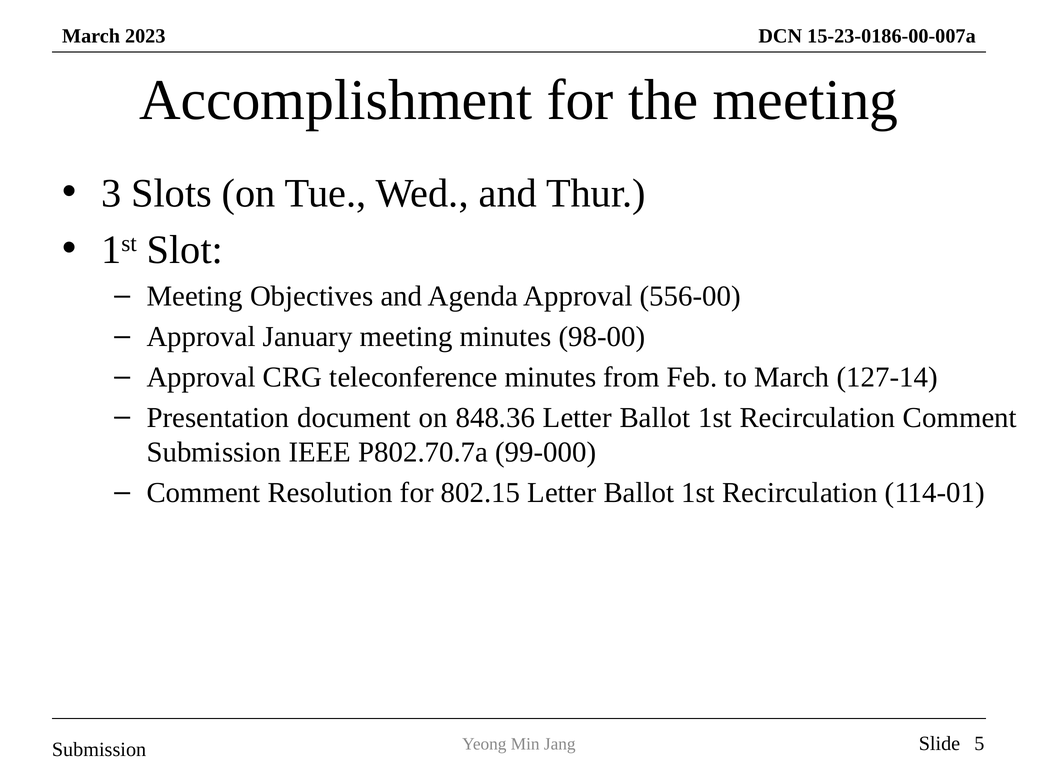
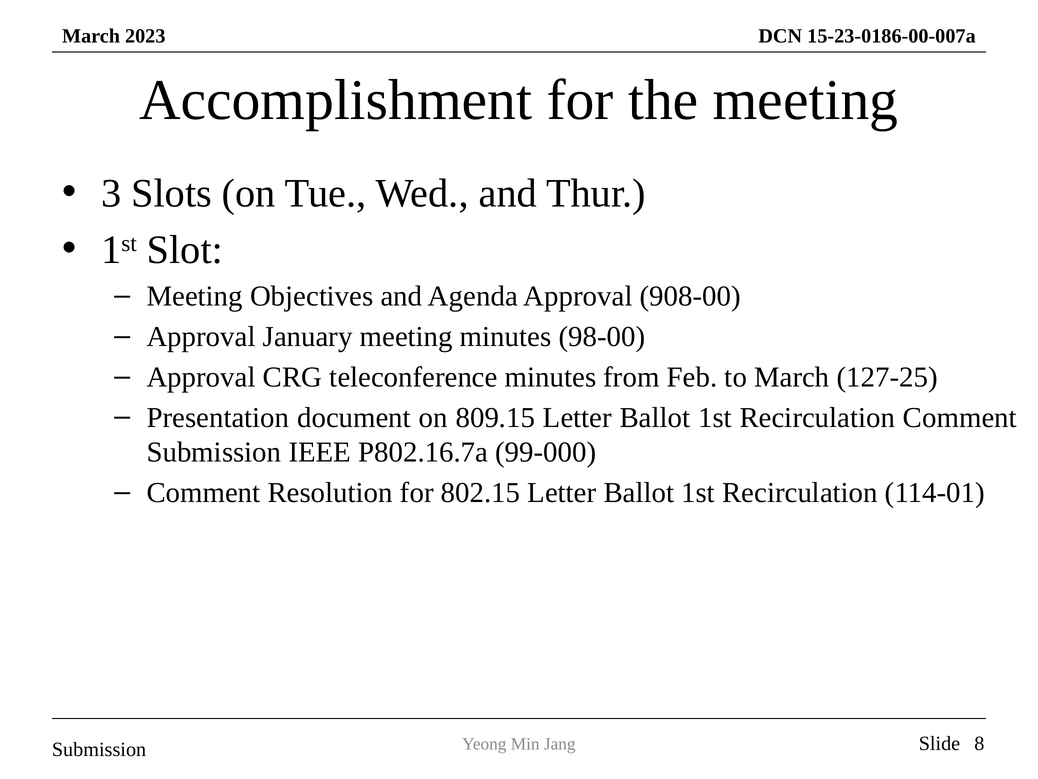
556-00: 556-00 -> 908-00 (690, 296)
127-14: 127-14 -> 127-25 (887, 377)
848.36: 848.36 -> 809.15 (495, 417)
P802.70.7a: P802.70.7a -> P802.16.7a (423, 452)
5: 5 -> 8 (979, 743)
